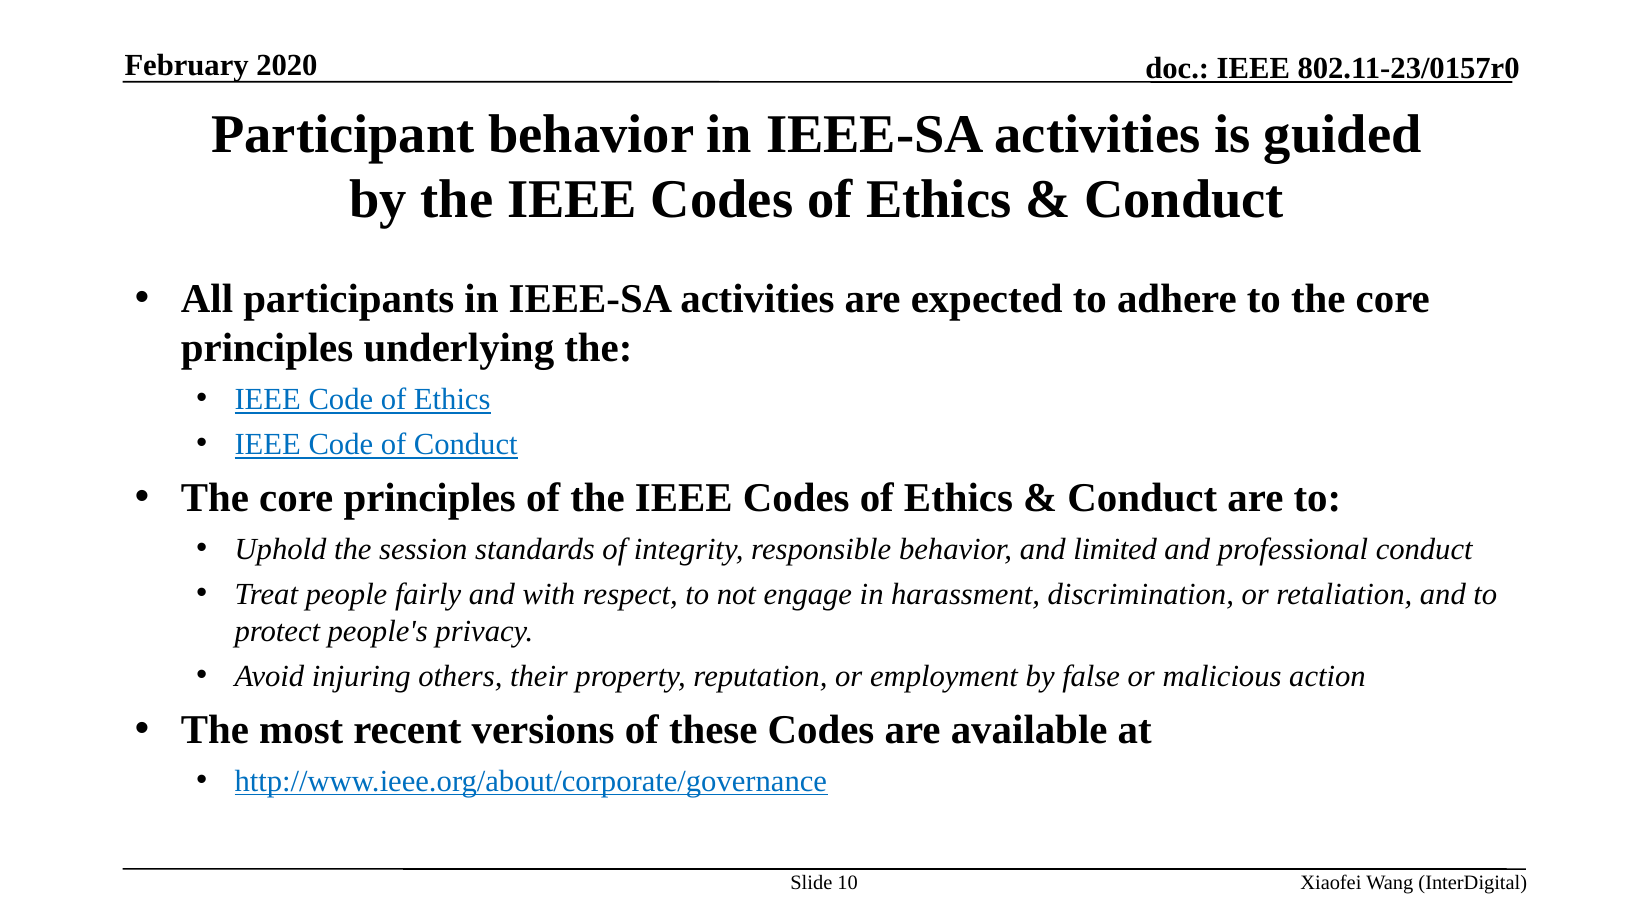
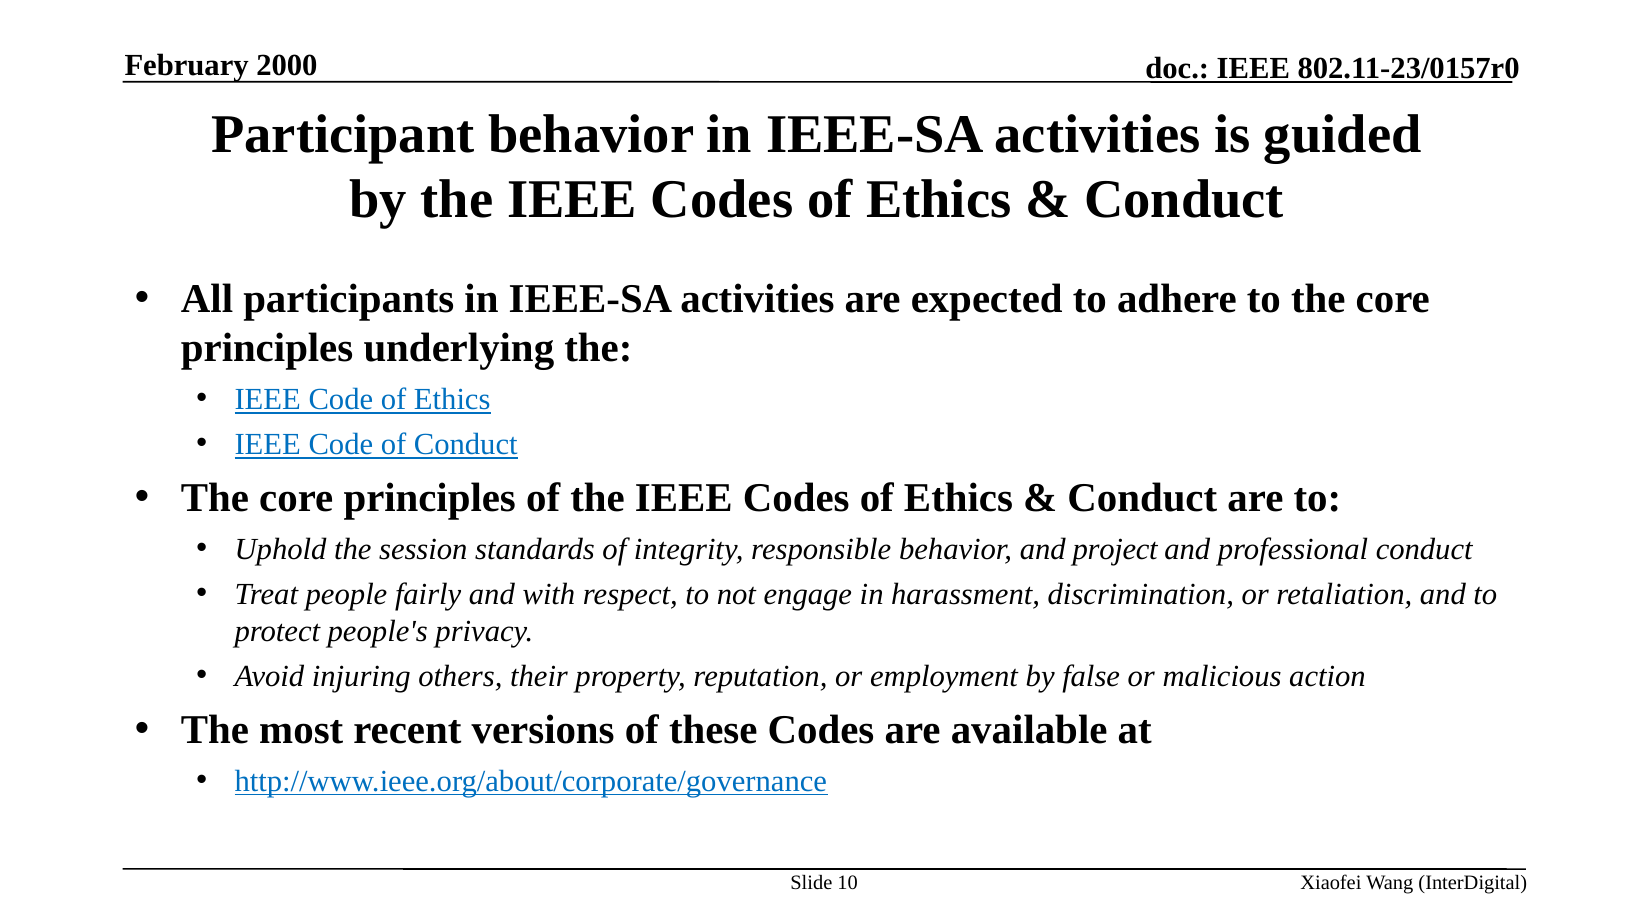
2020: 2020 -> 2000 (287, 65)
limited: limited -> project (1115, 549)
